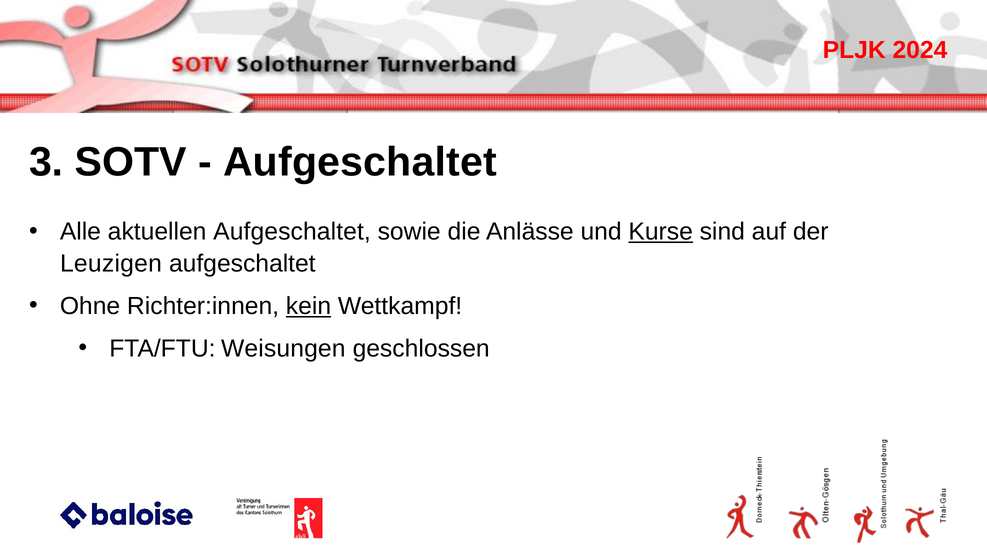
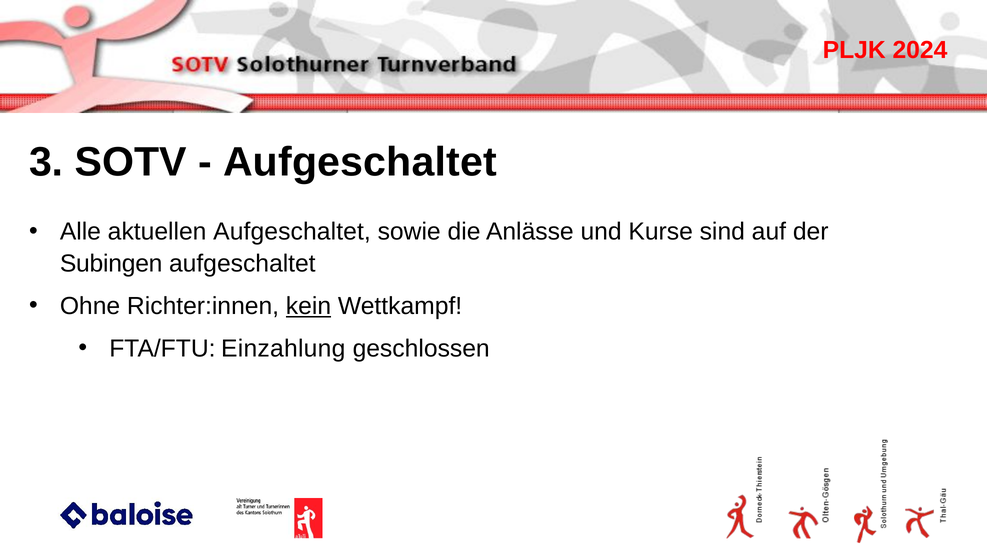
Kurse underline: present -> none (661, 232)
Leuzigen: Leuzigen -> Subingen (111, 263)
Weisungen: Weisungen -> Einzahlung (283, 349)
